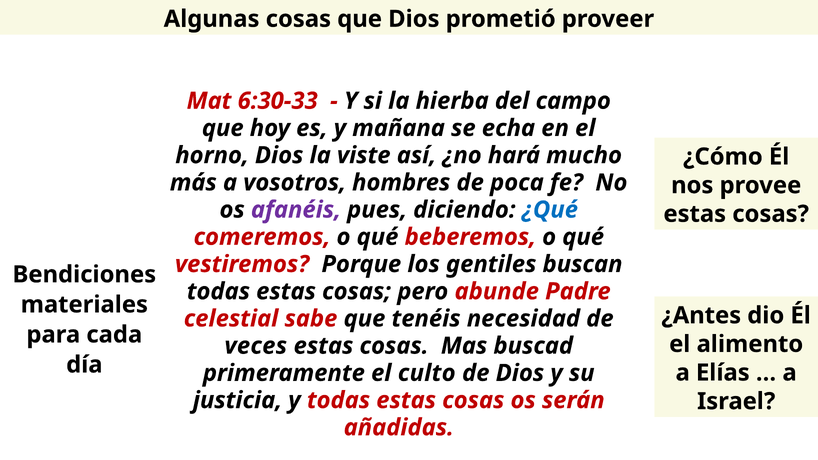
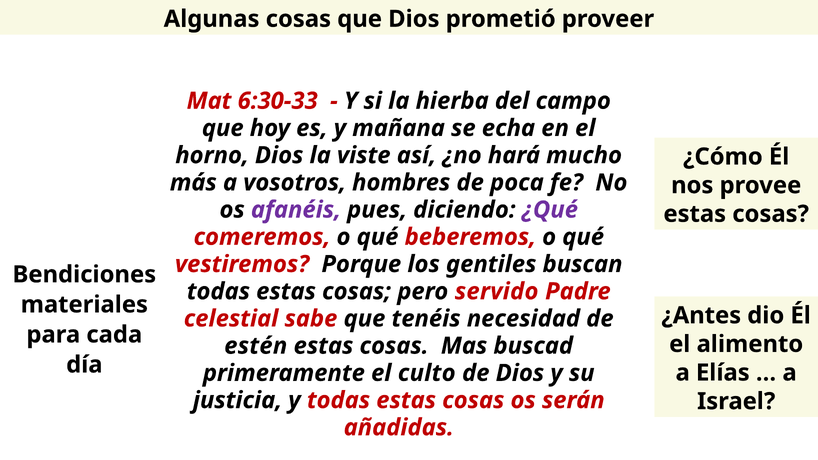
¿Qué colour: blue -> purple (550, 210)
abunde: abunde -> servido (497, 291)
veces: veces -> estén (256, 346)
